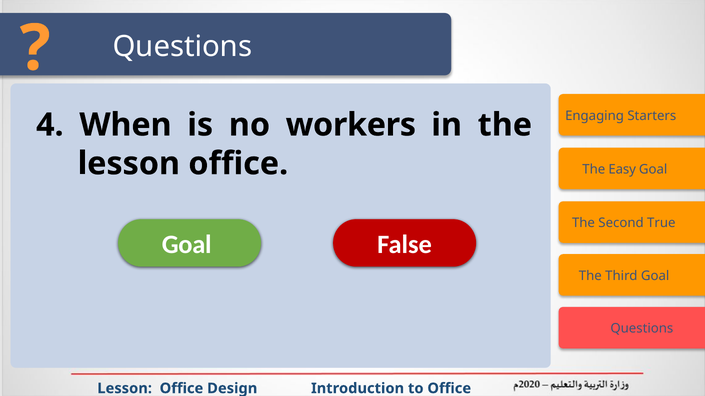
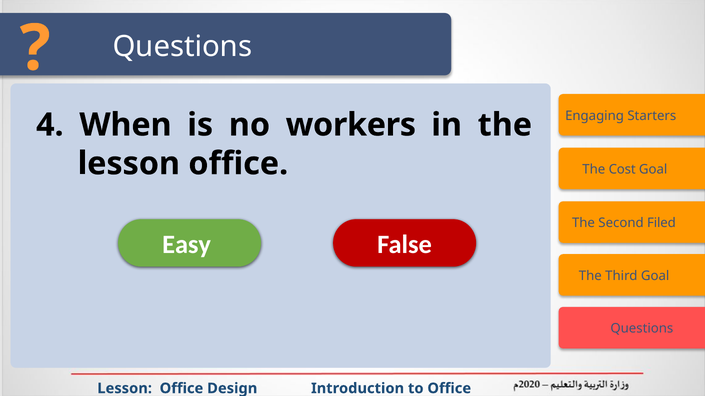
Easy: Easy -> Cost (622, 170)
True: True -> Filed (661, 223)
Goal: Goal -> Easy (187, 245)
